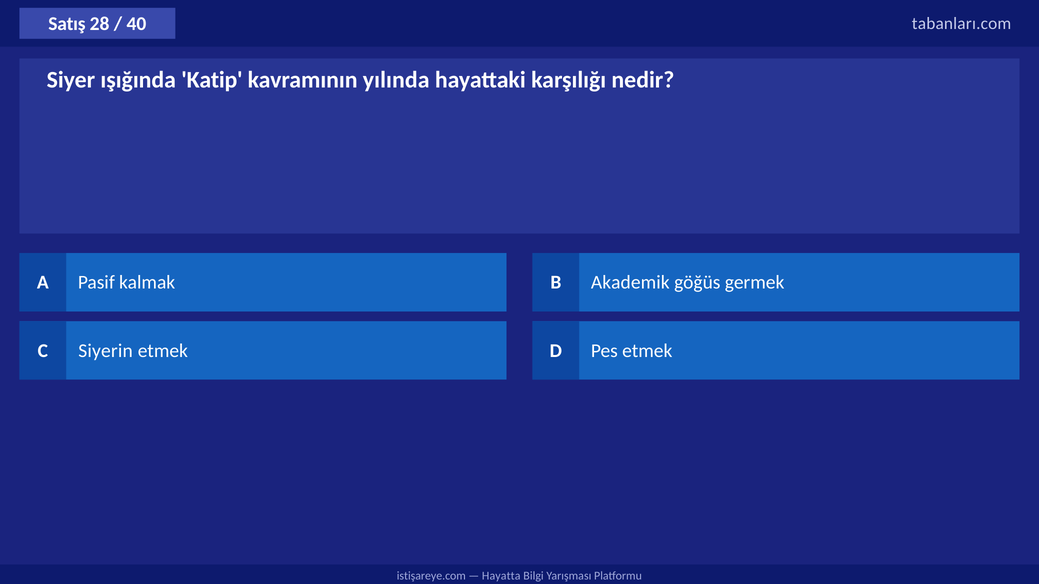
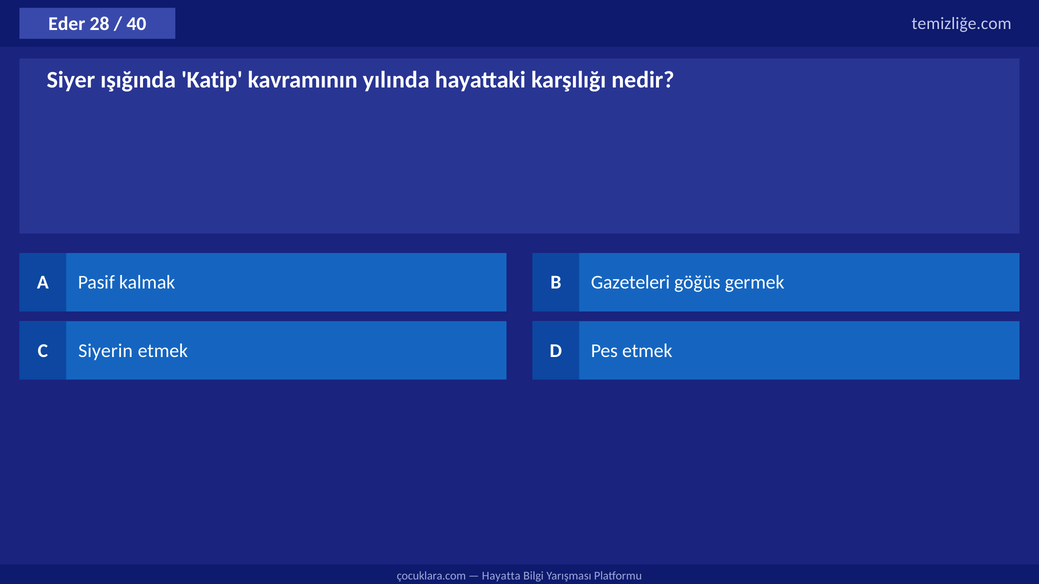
Satış: Satış -> Eder (67, 24)
tabanları.com: tabanları.com -> temizliğe.com (962, 24)
Akademik: Akademik -> Gazeteleri (630, 283)
istişareye.com: istişareye.com -> çocuklara.com (431, 576)
